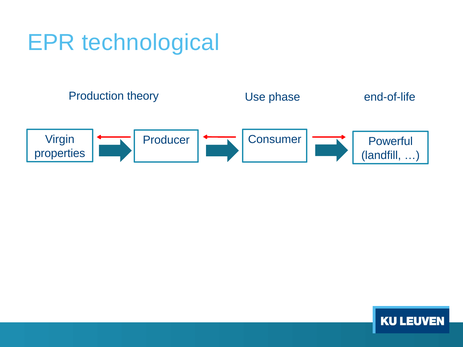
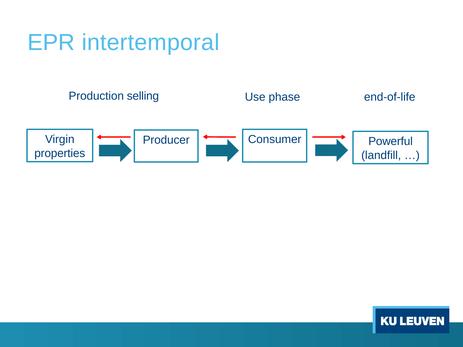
technological: technological -> intertemporal (151, 42)
theory: theory -> selling (143, 96)
